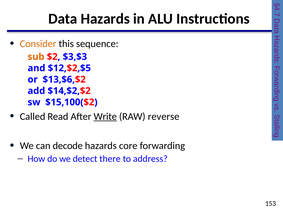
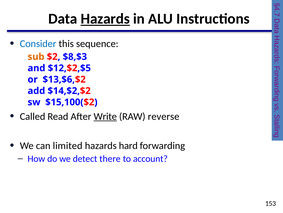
Hazards underline: none -> present (105, 19)
Consider colour: orange -> blue (38, 44)
$3,$3: $3,$3 -> $8,$3 (75, 57)
decode: decode -> limited (68, 145)
core: core -> hard (128, 145)
address: address -> account (150, 158)
